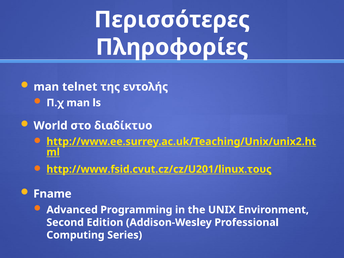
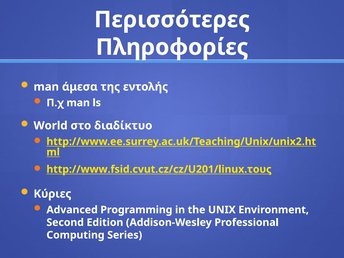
telnet: telnet -> άμεσα (80, 87)
Fname: Fname -> Κύριες (52, 194)
